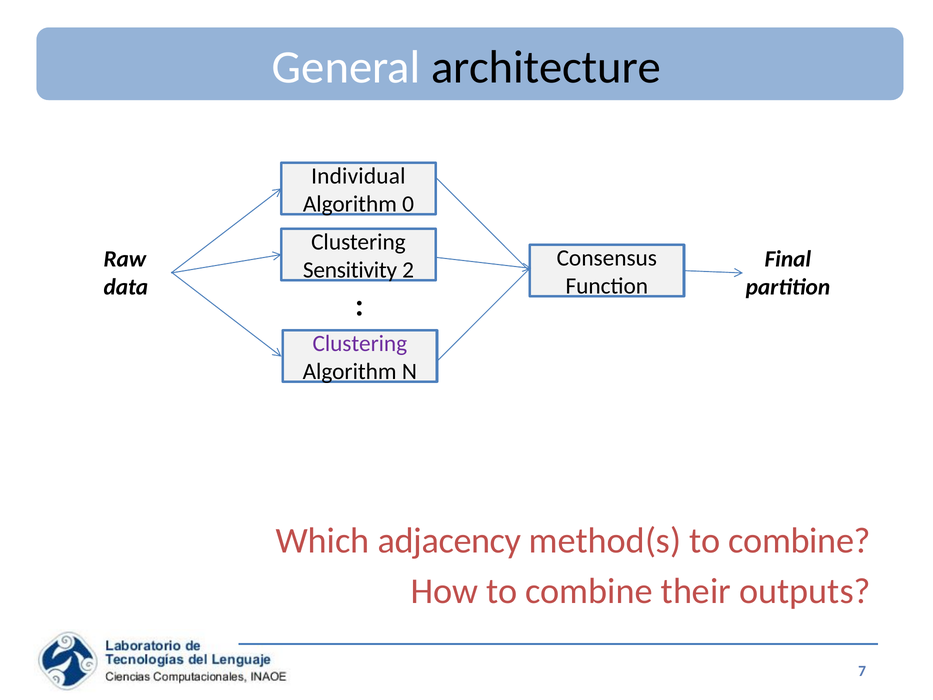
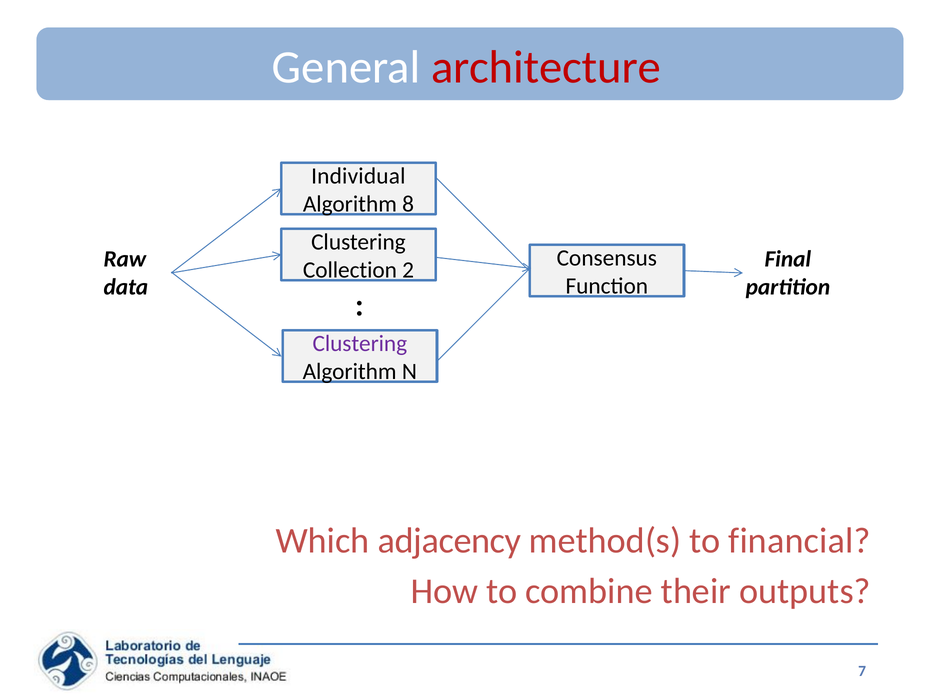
architecture colour: black -> red (546, 67)
0: 0 -> 8 (408, 204)
Sensitivity: Sensitivity -> Collection (350, 270)
method(s to combine: combine -> financial (799, 540)
